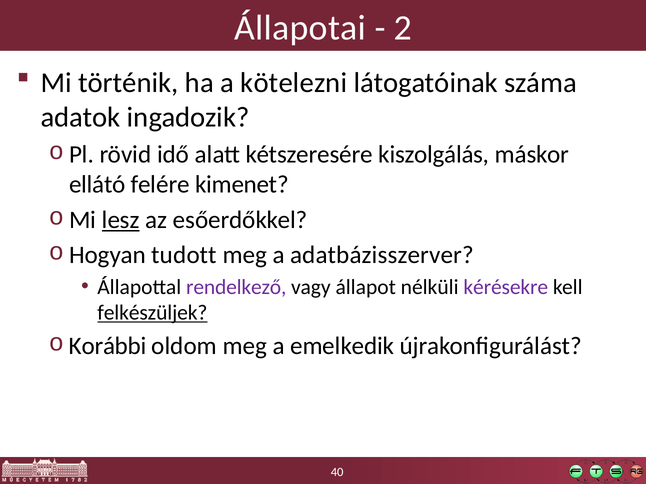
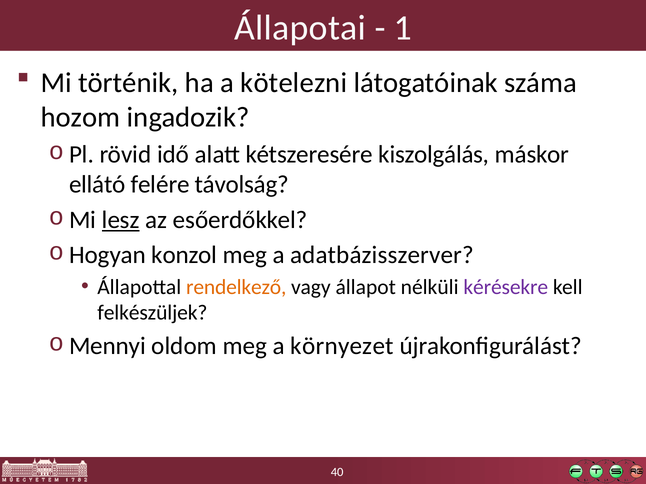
2: 2 -> 1 (403, 28)
adatok: adatok -> hozom (81, 117)
kimenet: kimenet -> távolság (242, 185)
tudott: tudott -> konzol (184, 255)
rendelkező colour: purple -> orange (236, 287)
felkészüljek underline: present -> none (152, 313)
Korábbi: Korábbi -> Mennyi (108, 346)
emelkedik: emelkedik -> környezet (342, 346)
